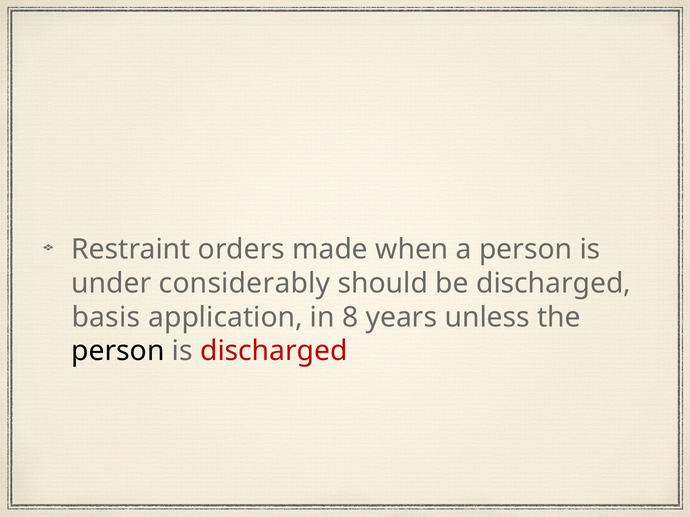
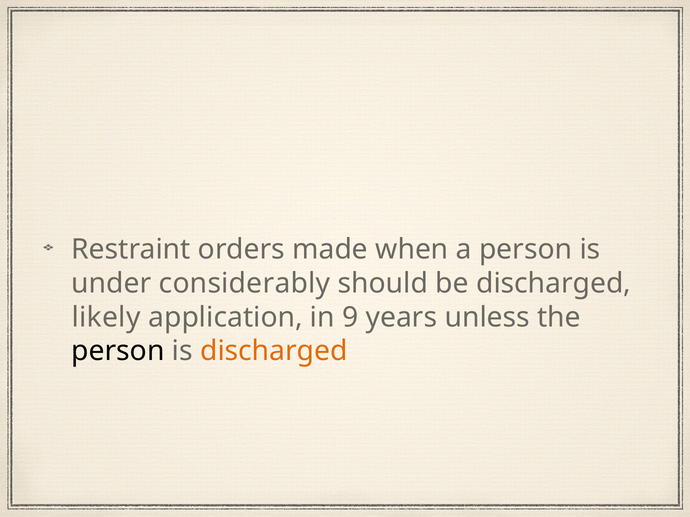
basis: basis -> likely (106, 317)
8: 8 -> 9 (350, 317)
discharged colour: red -> orange (274, 351)
